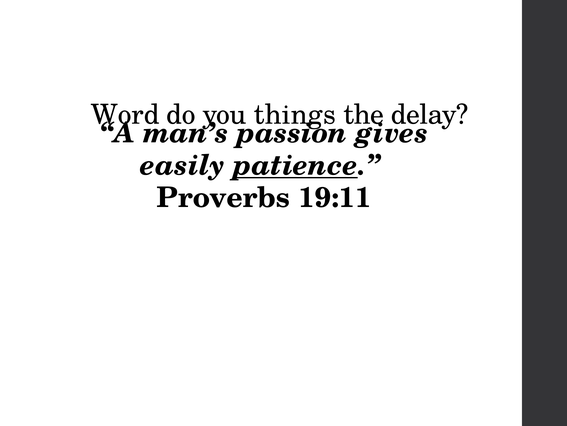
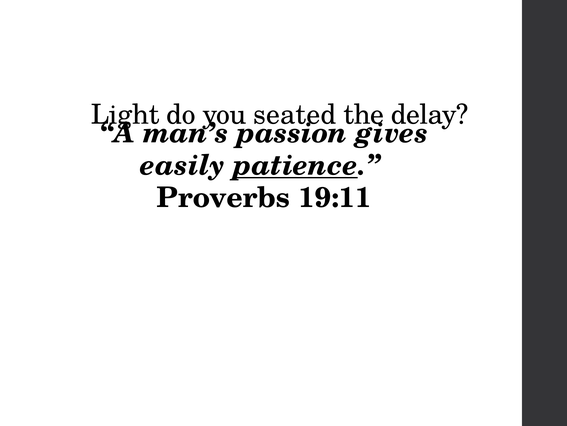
Word: Word -> Light (125, 114)
things: things -> seated (295, 114)
